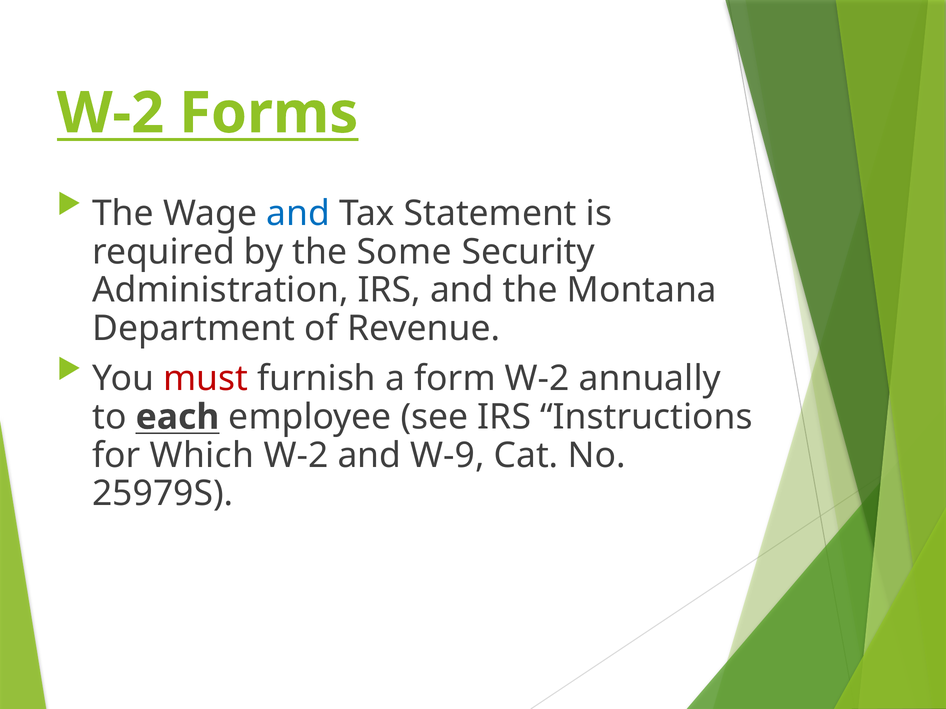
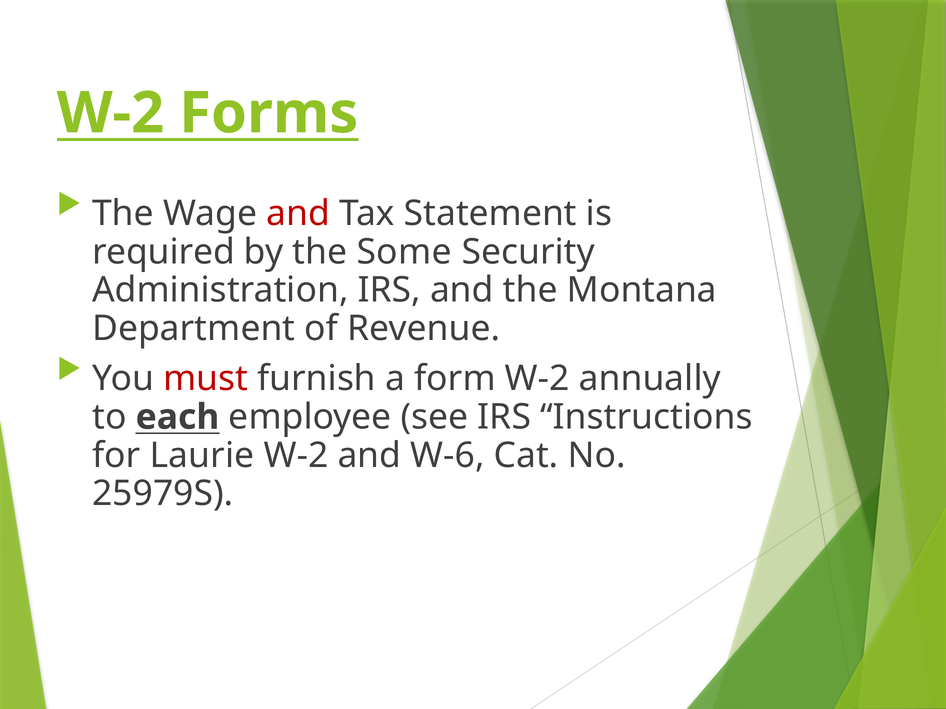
and colour: blue -> red (298, 214)
Which: Which -> Laurie (202, 456)
W-9: W-9 -> W-6 (447, 456)
